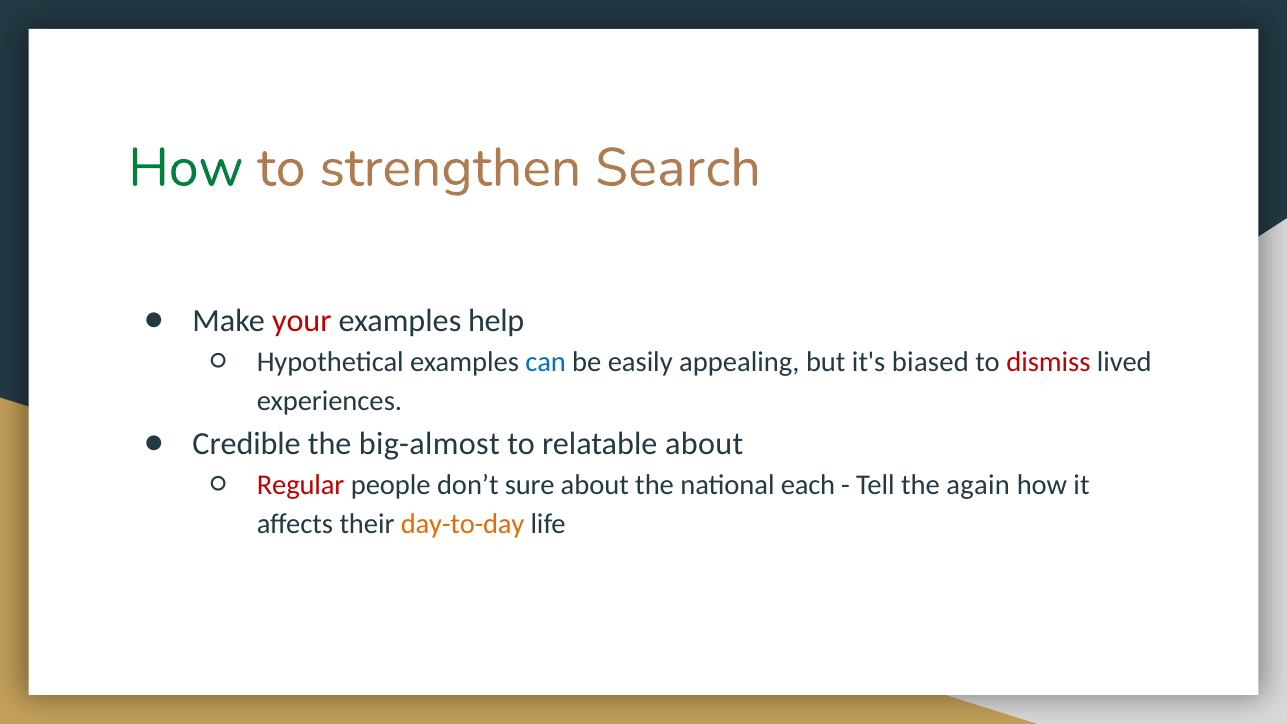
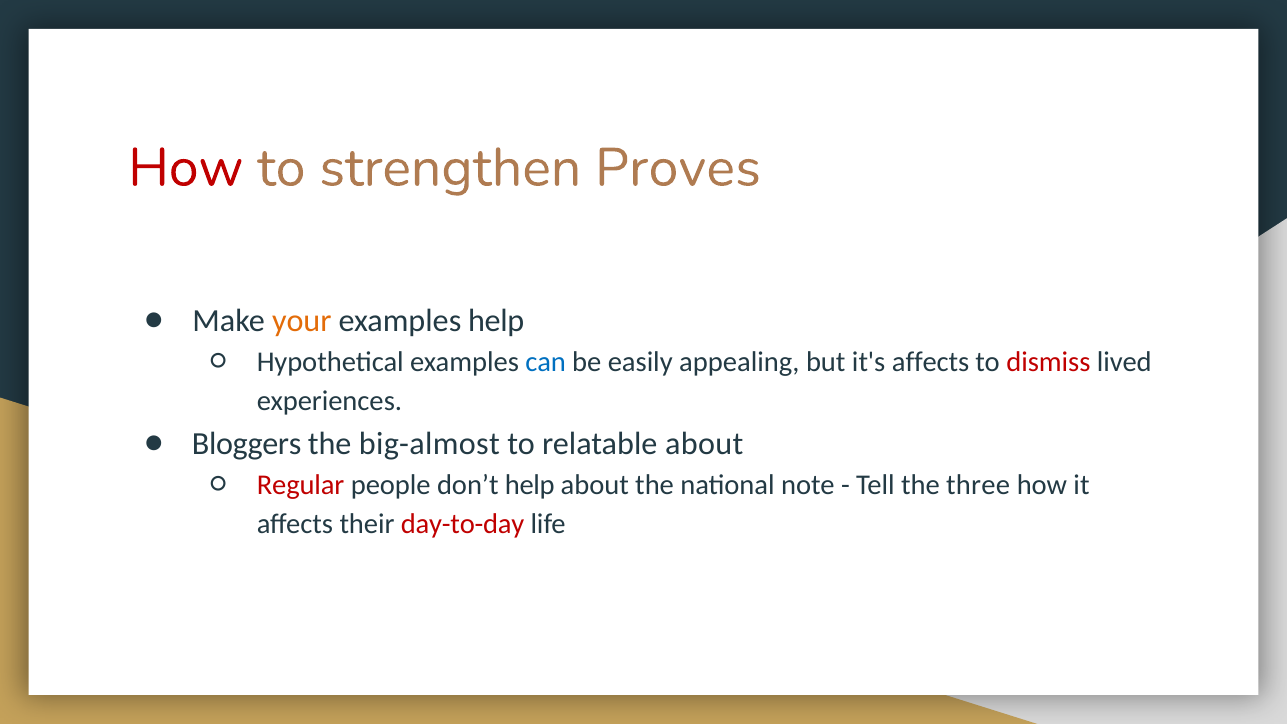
How colour: green -> red (186, 168)
Search: Search -> Proves (678, 168)
your colour: red -> orange (302, 320)
it's biased: biased -> affects (931, 362)
Credible: Credible -> Bloggers (247, 444)
don’t sure: sure -> help (530, 485)
each: each -> note (808, 485)
again: again -> three (978, 485)
day-to-day colour: orange -> red (463, 524)
